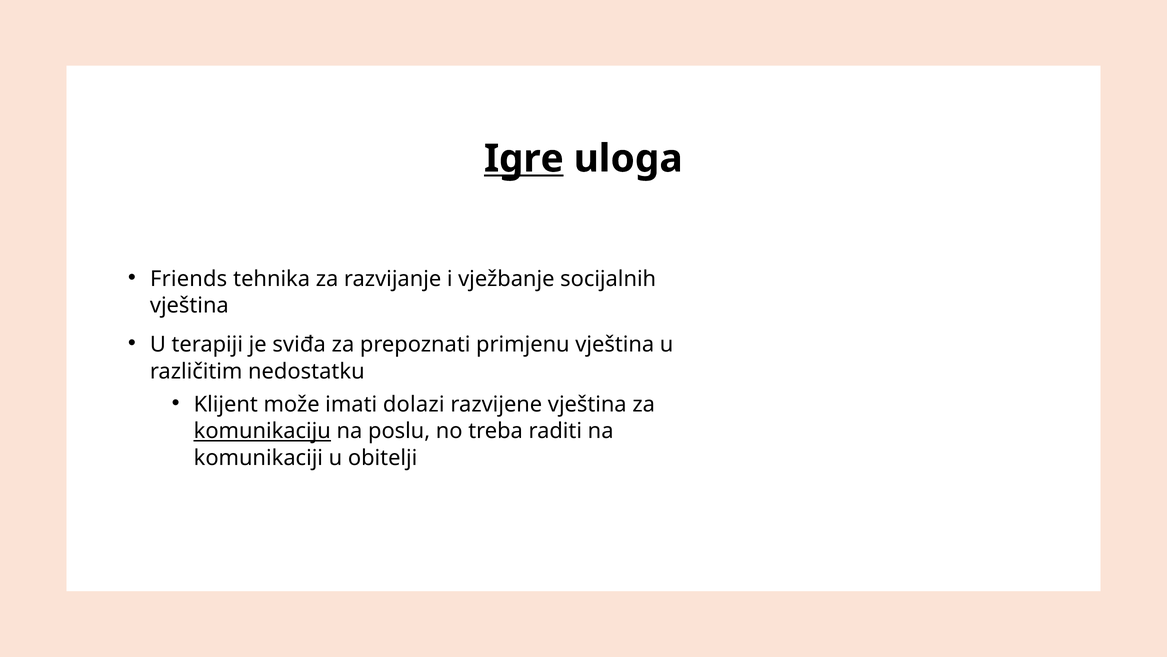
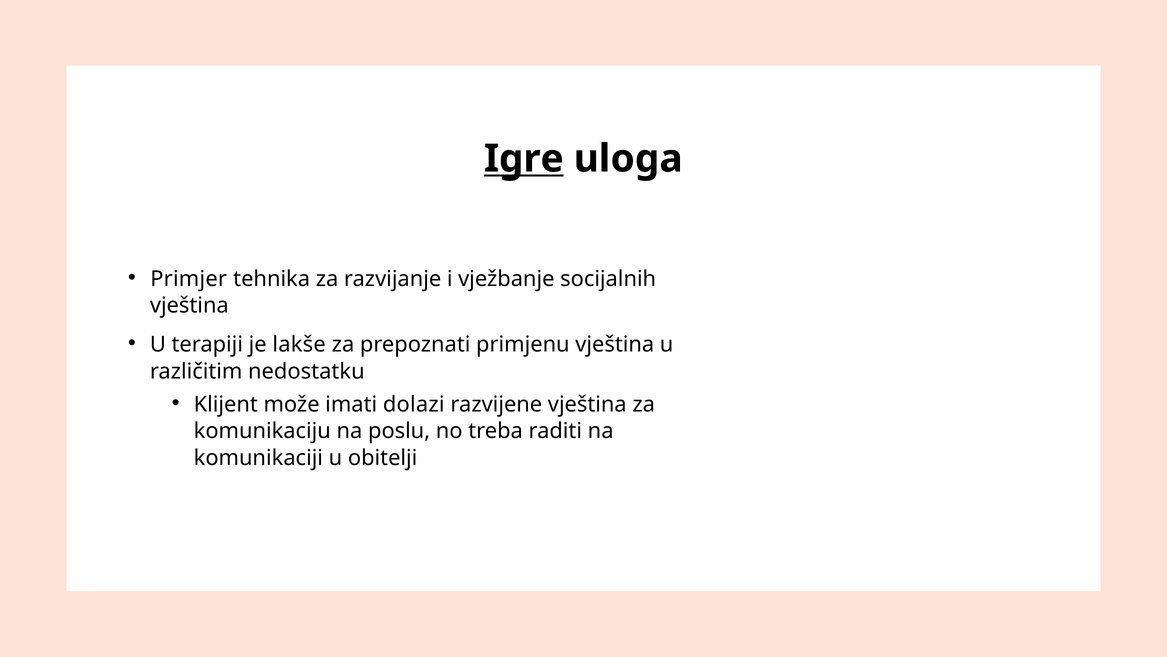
Friends: Friends -> Primjer (189, 279)
sviđa: sviđa -> lakše (299, 344)
komunikaciju underline: present -> none (262, 431)
